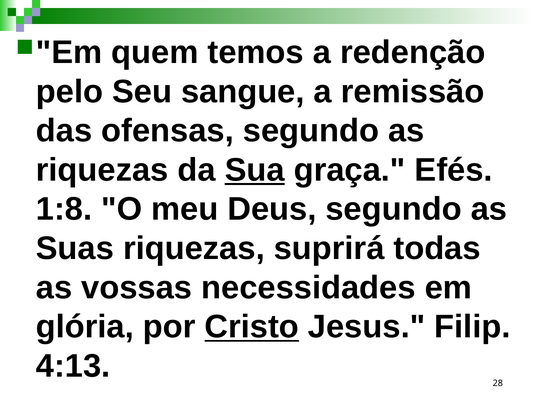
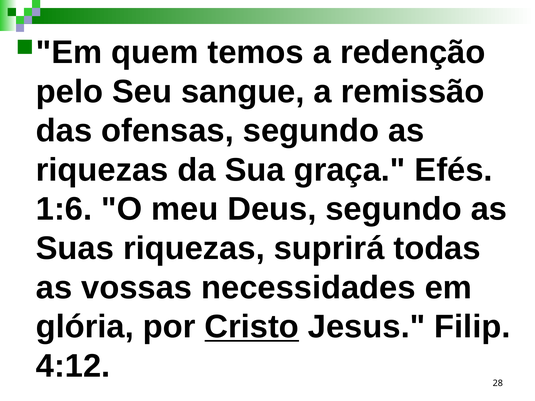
Sua underline: present -> none (255, 170)
1:8: 1:8 -> 1:6 (64, 209)
4:13: 4:13 -> 4:12 (73, 366)
